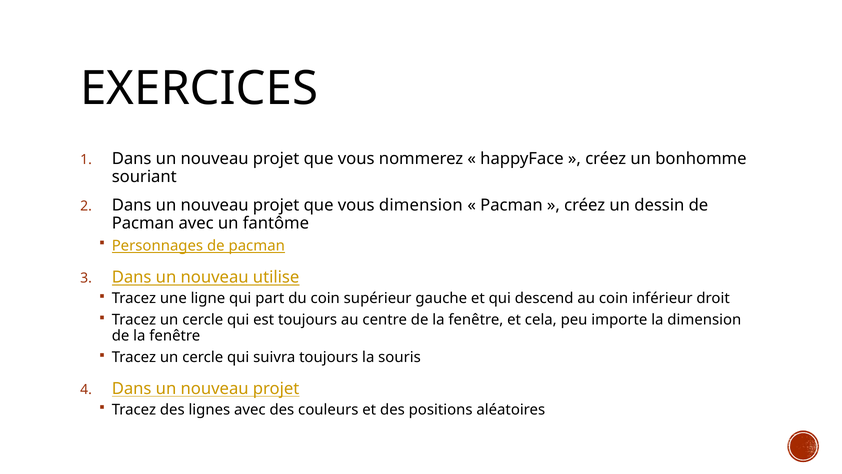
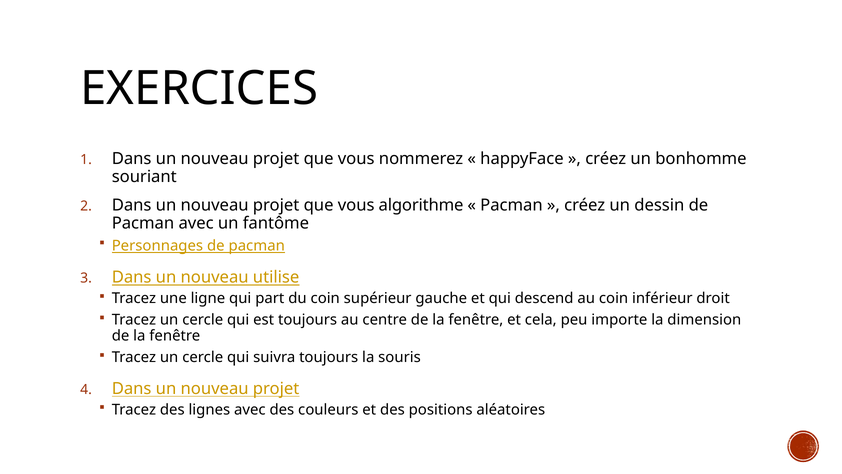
vous dimension: dimension -> algorithme (421, 205)
